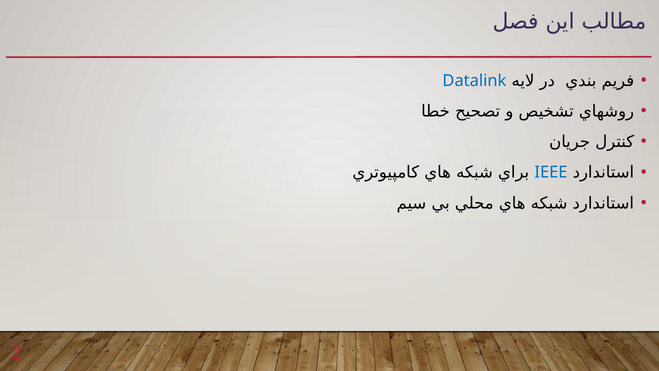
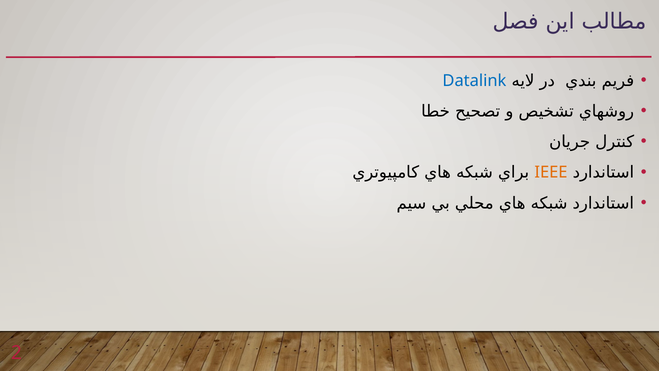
IEEE colour: blue -> orange (551, 172)
